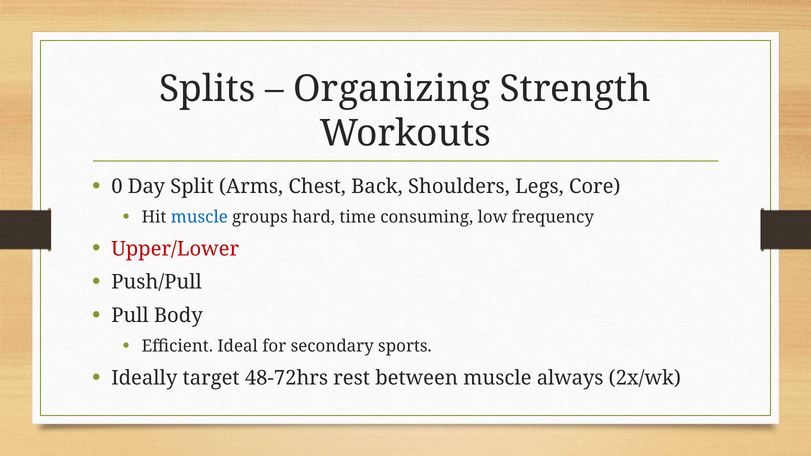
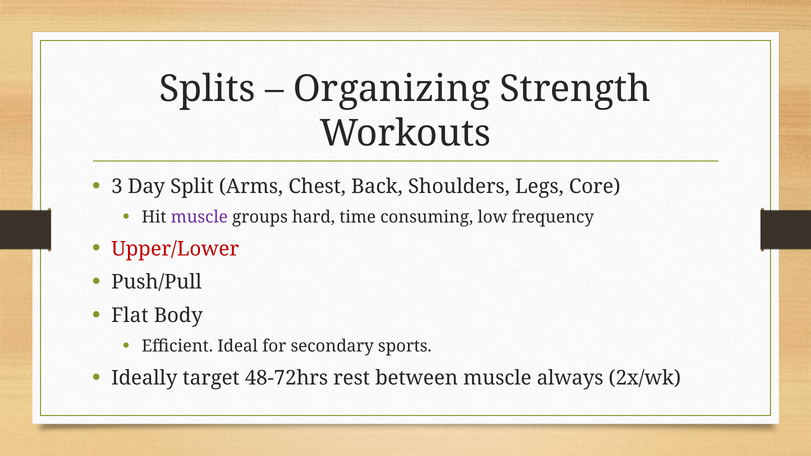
0: 0 -> 3 (117, 187)
muscle colour: blue -> purple (199, 217)
Pull: Pull -> Flat (130, 316)
